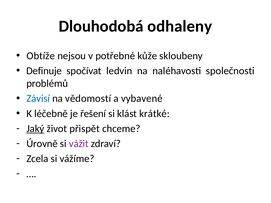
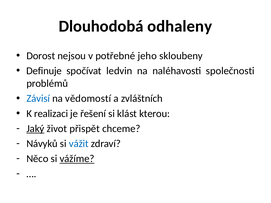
Obtíže: Obtíže -> Dorost (41, 56)
kůže: kůže -> jeho (147, 56)
vybavené: vybavené -> zvláštních (142, 99)
léčebně: léčebně -> realizaci (51, 114)
krátké: krátké -> kterou (155, 114)
Úrovně: Úrovně -> Návyků (42, 144)
vážit colour: purple -> blue (79, 144)
Zcela: Zcela -> Něco (37, 159)
vážíme underline: none -> present (77, 159)
